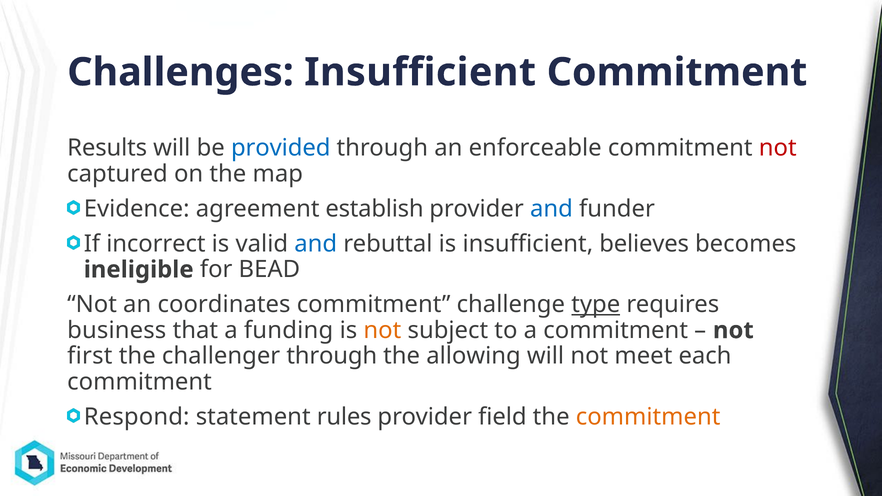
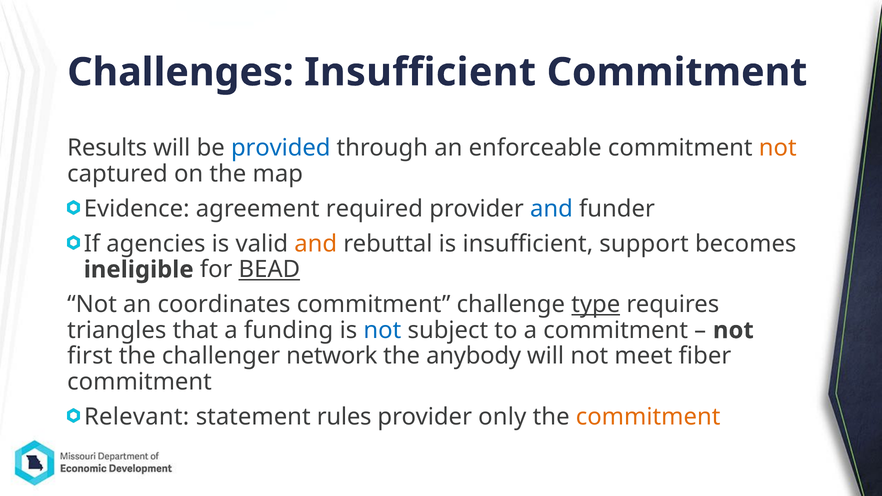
not colour: red -> orange (778, 148)
establish: establish -> required (374, 209)
incorrect: incorrect -> agencies (156, 244)
and colour: blue -> orange (316, 244)
believes: believes -> support (644, 244)
BEAD underline: none -> present (269, 270)
business: business -> triangles (117, 330)
not colour: orange -> blue (382, 330)
challenger through: through -> network (332, 356)
allowing: allowing -> anybody (474, 356)
each: each -> fiber (705, 356)
Respond: Respond -> Relevant (137, 417)
field: field -> only (502, 417)
